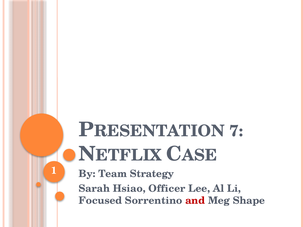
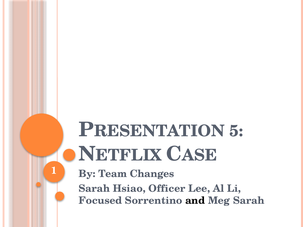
7: 7 -> 5 (236, 131)
Strategy: Strategy -> Changes (152, 174)
and colour: red -> black (195, 201)
Meg Shape: Shape -> Sarah (249, 201)
